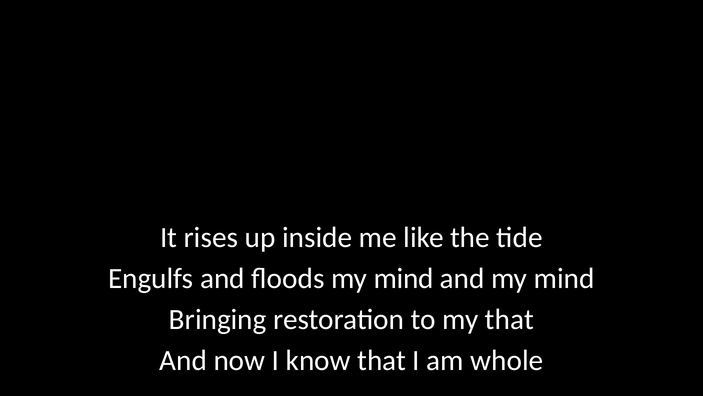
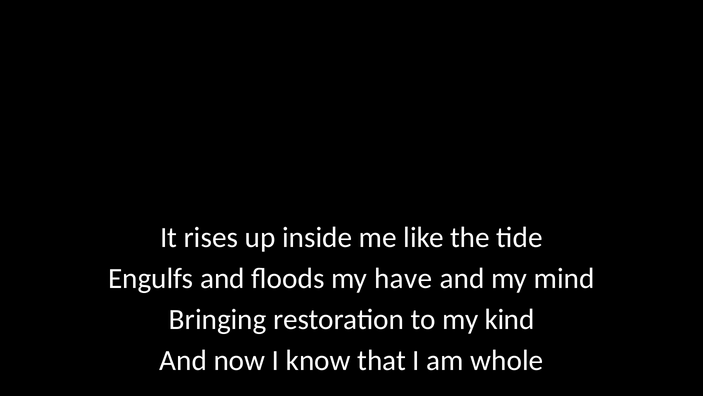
floods my mind: mind -> have (403, 278)
my that: that -> kind (510, 319)
